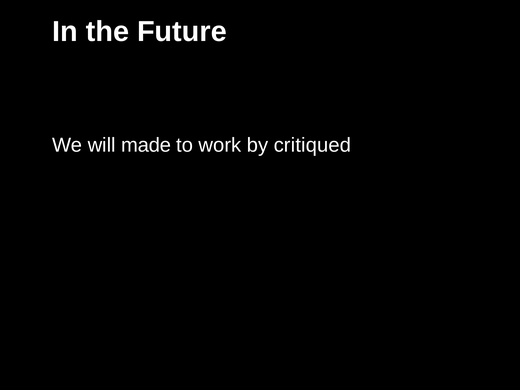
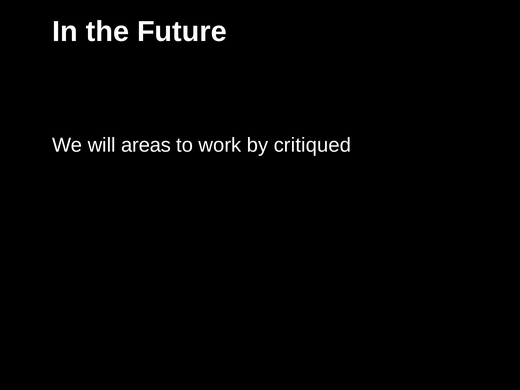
made: made -> areas (146, 145)
